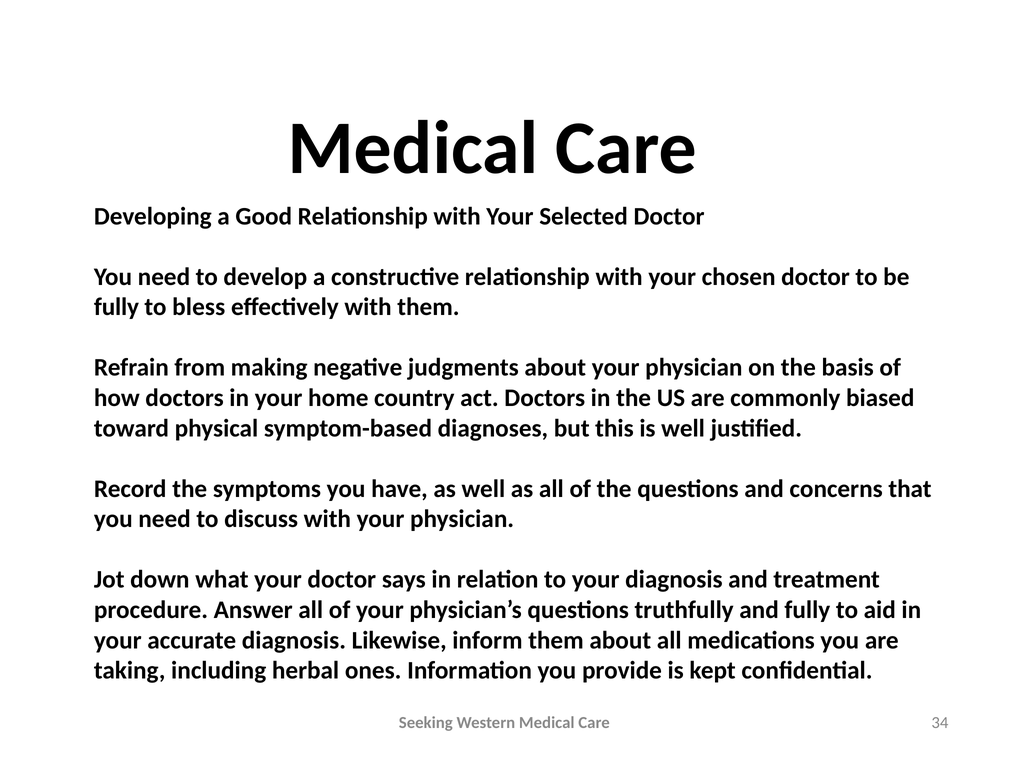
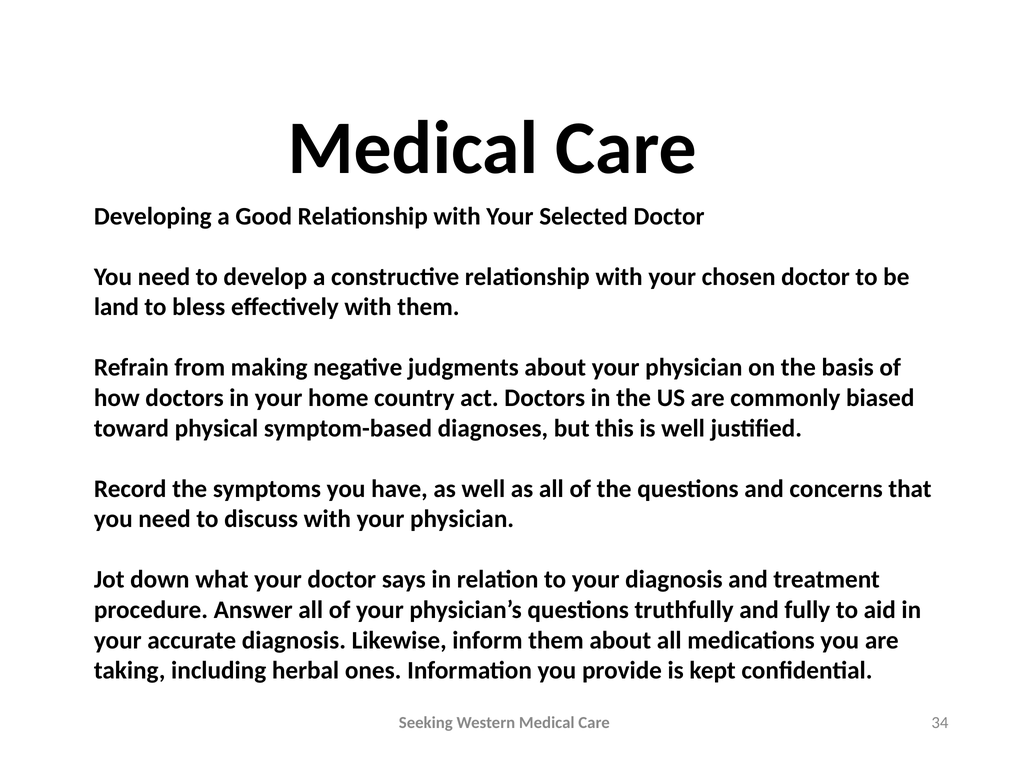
fully: fully -> land (116, 307)
